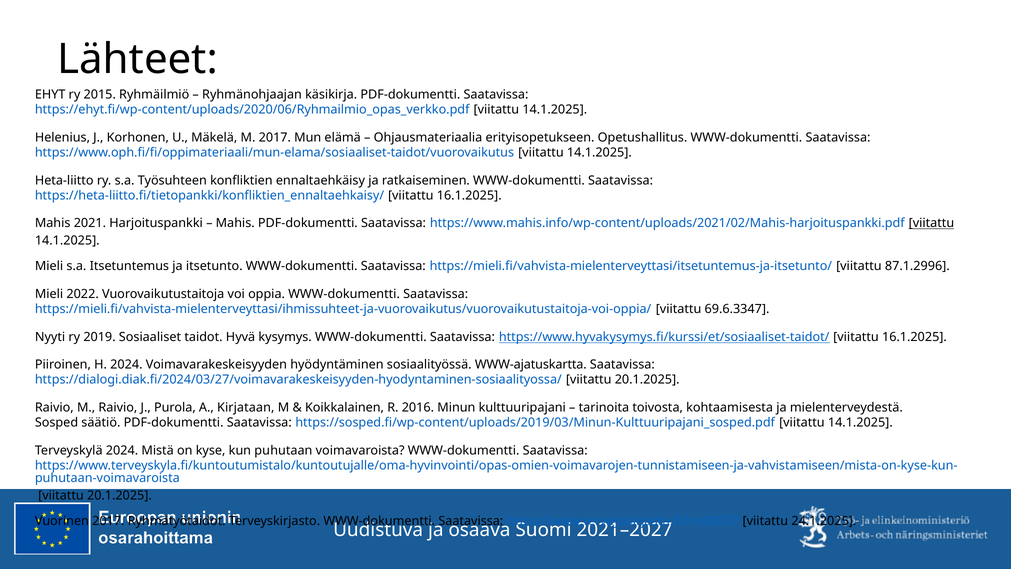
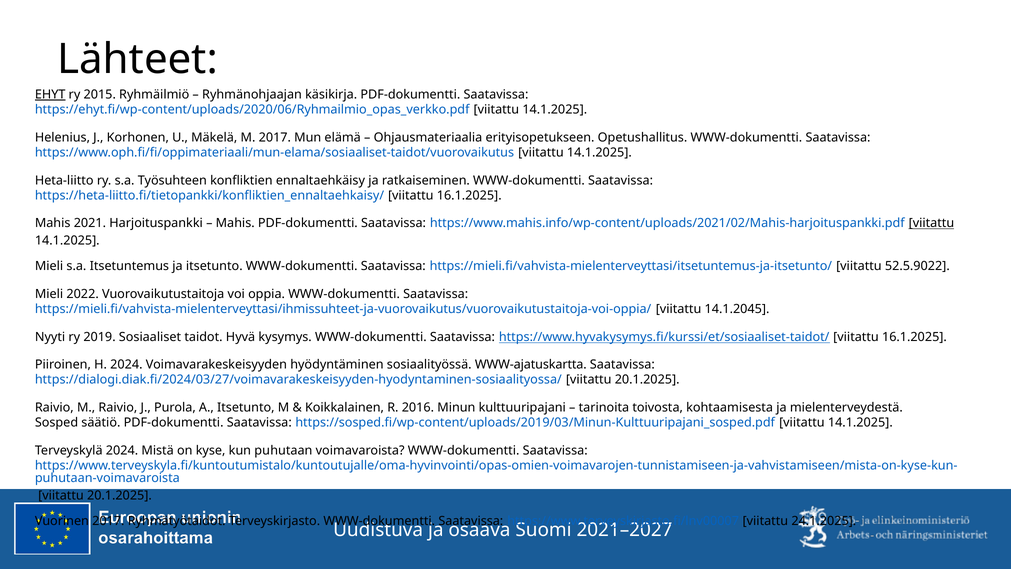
EHYT underline: none -> present (50, 94)
87.1.2996: 87.1.2996 -> 52.5.9022 (917, 266)
69.6.3347: 69.6.3347 -> 14.1.2045 (737, 309)
A Kirjataan: Kirjataan -> Itsetunto (246, 407)
